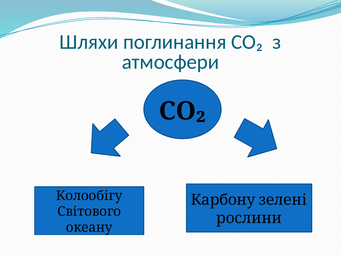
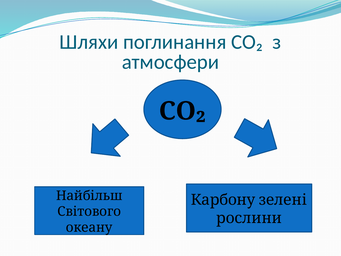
Колообігу: Колообігу -> Найбільш (89, 195)
